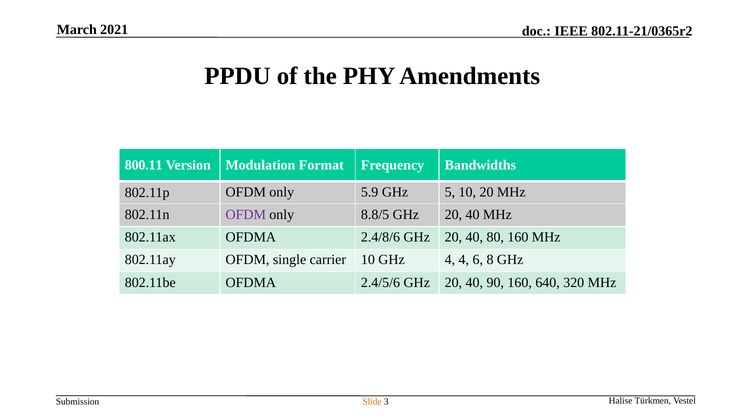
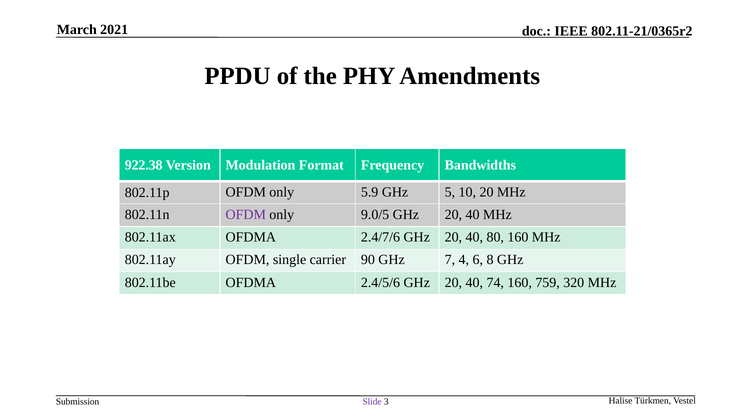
800.11: 800.11 -> 922.38 (144, 165)
8.8/5: 8.8/5 -> 9.0/5 (375, 215)
2.4/8/6: 2.4/8/6 -> 2.4/7/6 (380, 237)
carrier 10: 10 -> 90 (368, 260)
GHz 4: 4 -> 7 (450, 260)
90: 90 -> 74 (495, 283)
640: 640 -> 759 (548, 283)
Slide colour: orange -> purple (372, 402)
